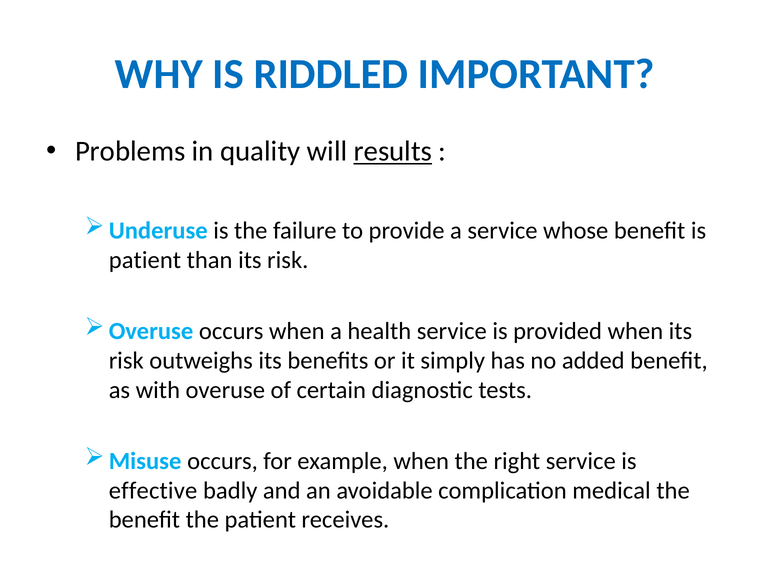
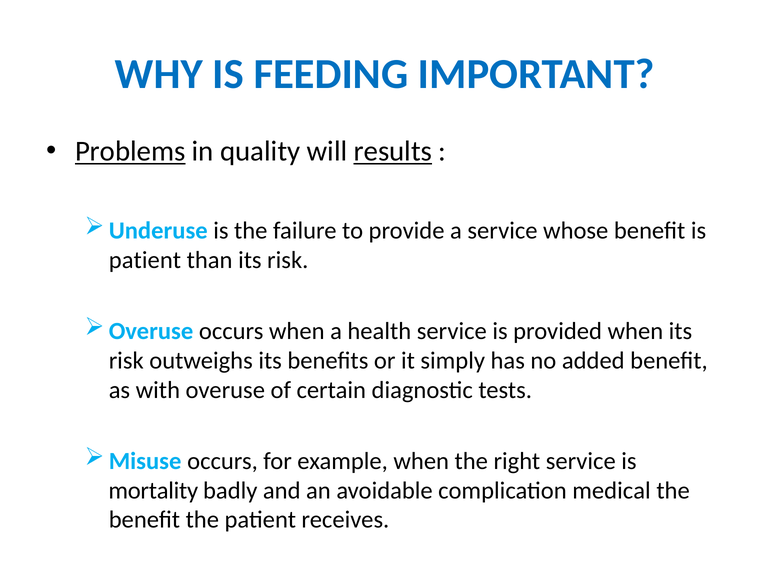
RIDDLED: RIDDLED -> FEEDING (331, 74)
Problems underline: none -> present (130, 152)
effective: effective -> mortality (153, 491)
